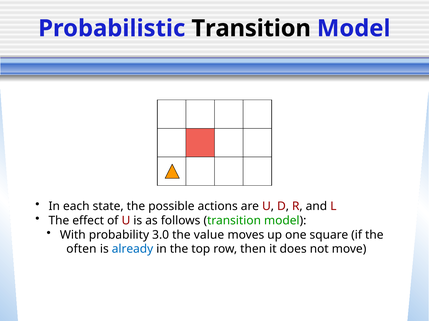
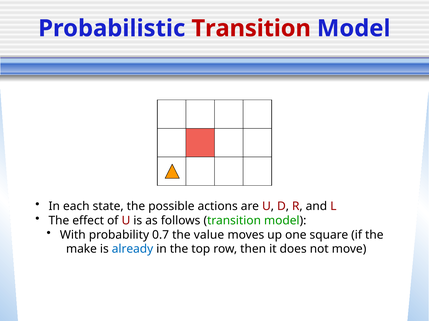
Transition colour: black -> red (251, 28)
3.0: 3.0 -> 0.7 (161, 235)
often: often -> make (81, 250)
